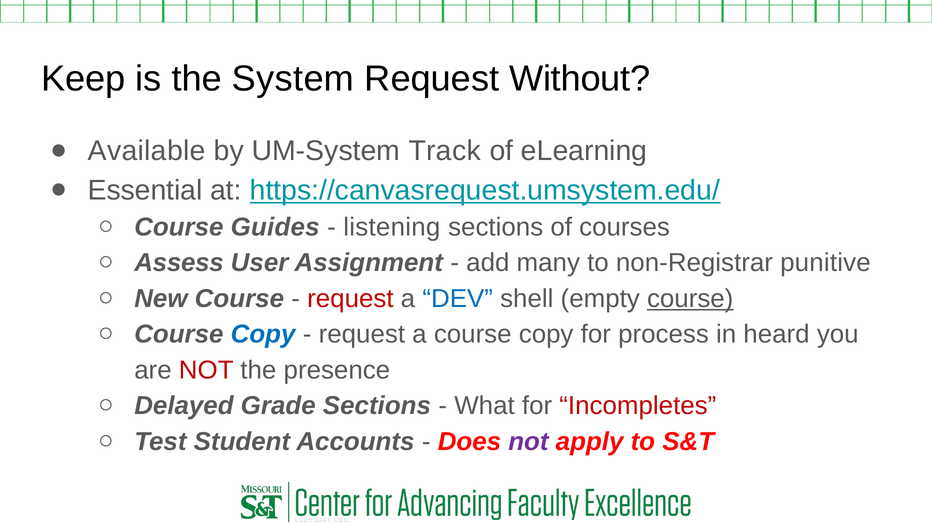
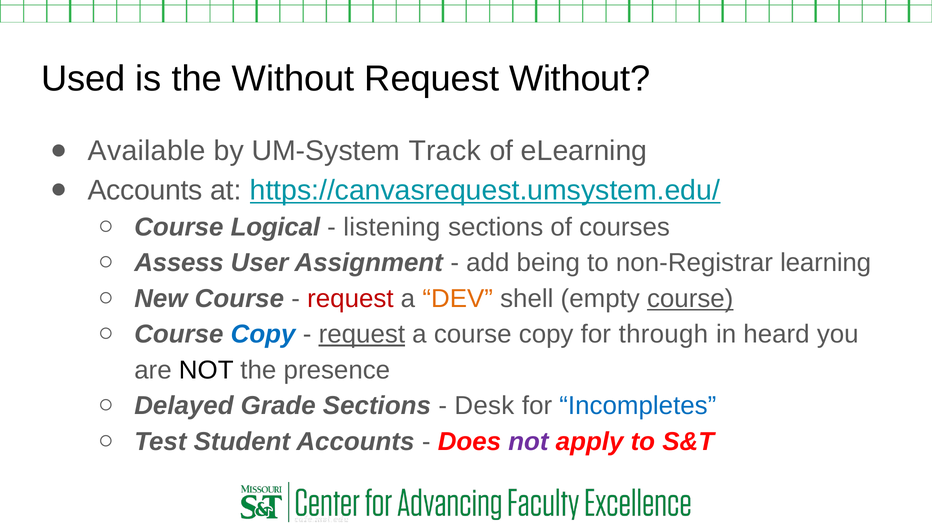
Keep: Keep -> Used (83, 79)
the System: System -> Without (293, 79)
Essential: Essential -> Accounts (145, 190)
Guides: Guides -> Logical (275, 227)
many: many -> being (548, 263)
punitive: punitive -> learning (826, 263)
DEV colour: blue -> orange (458, 299)
request underline: none -> present (362, 335)
process: process -> through (663, 335)
NOT colour: red -> black (206, 370)
What: What -> Desk (484, 406)
Incompletes colour: red -> blue (638, 406)
